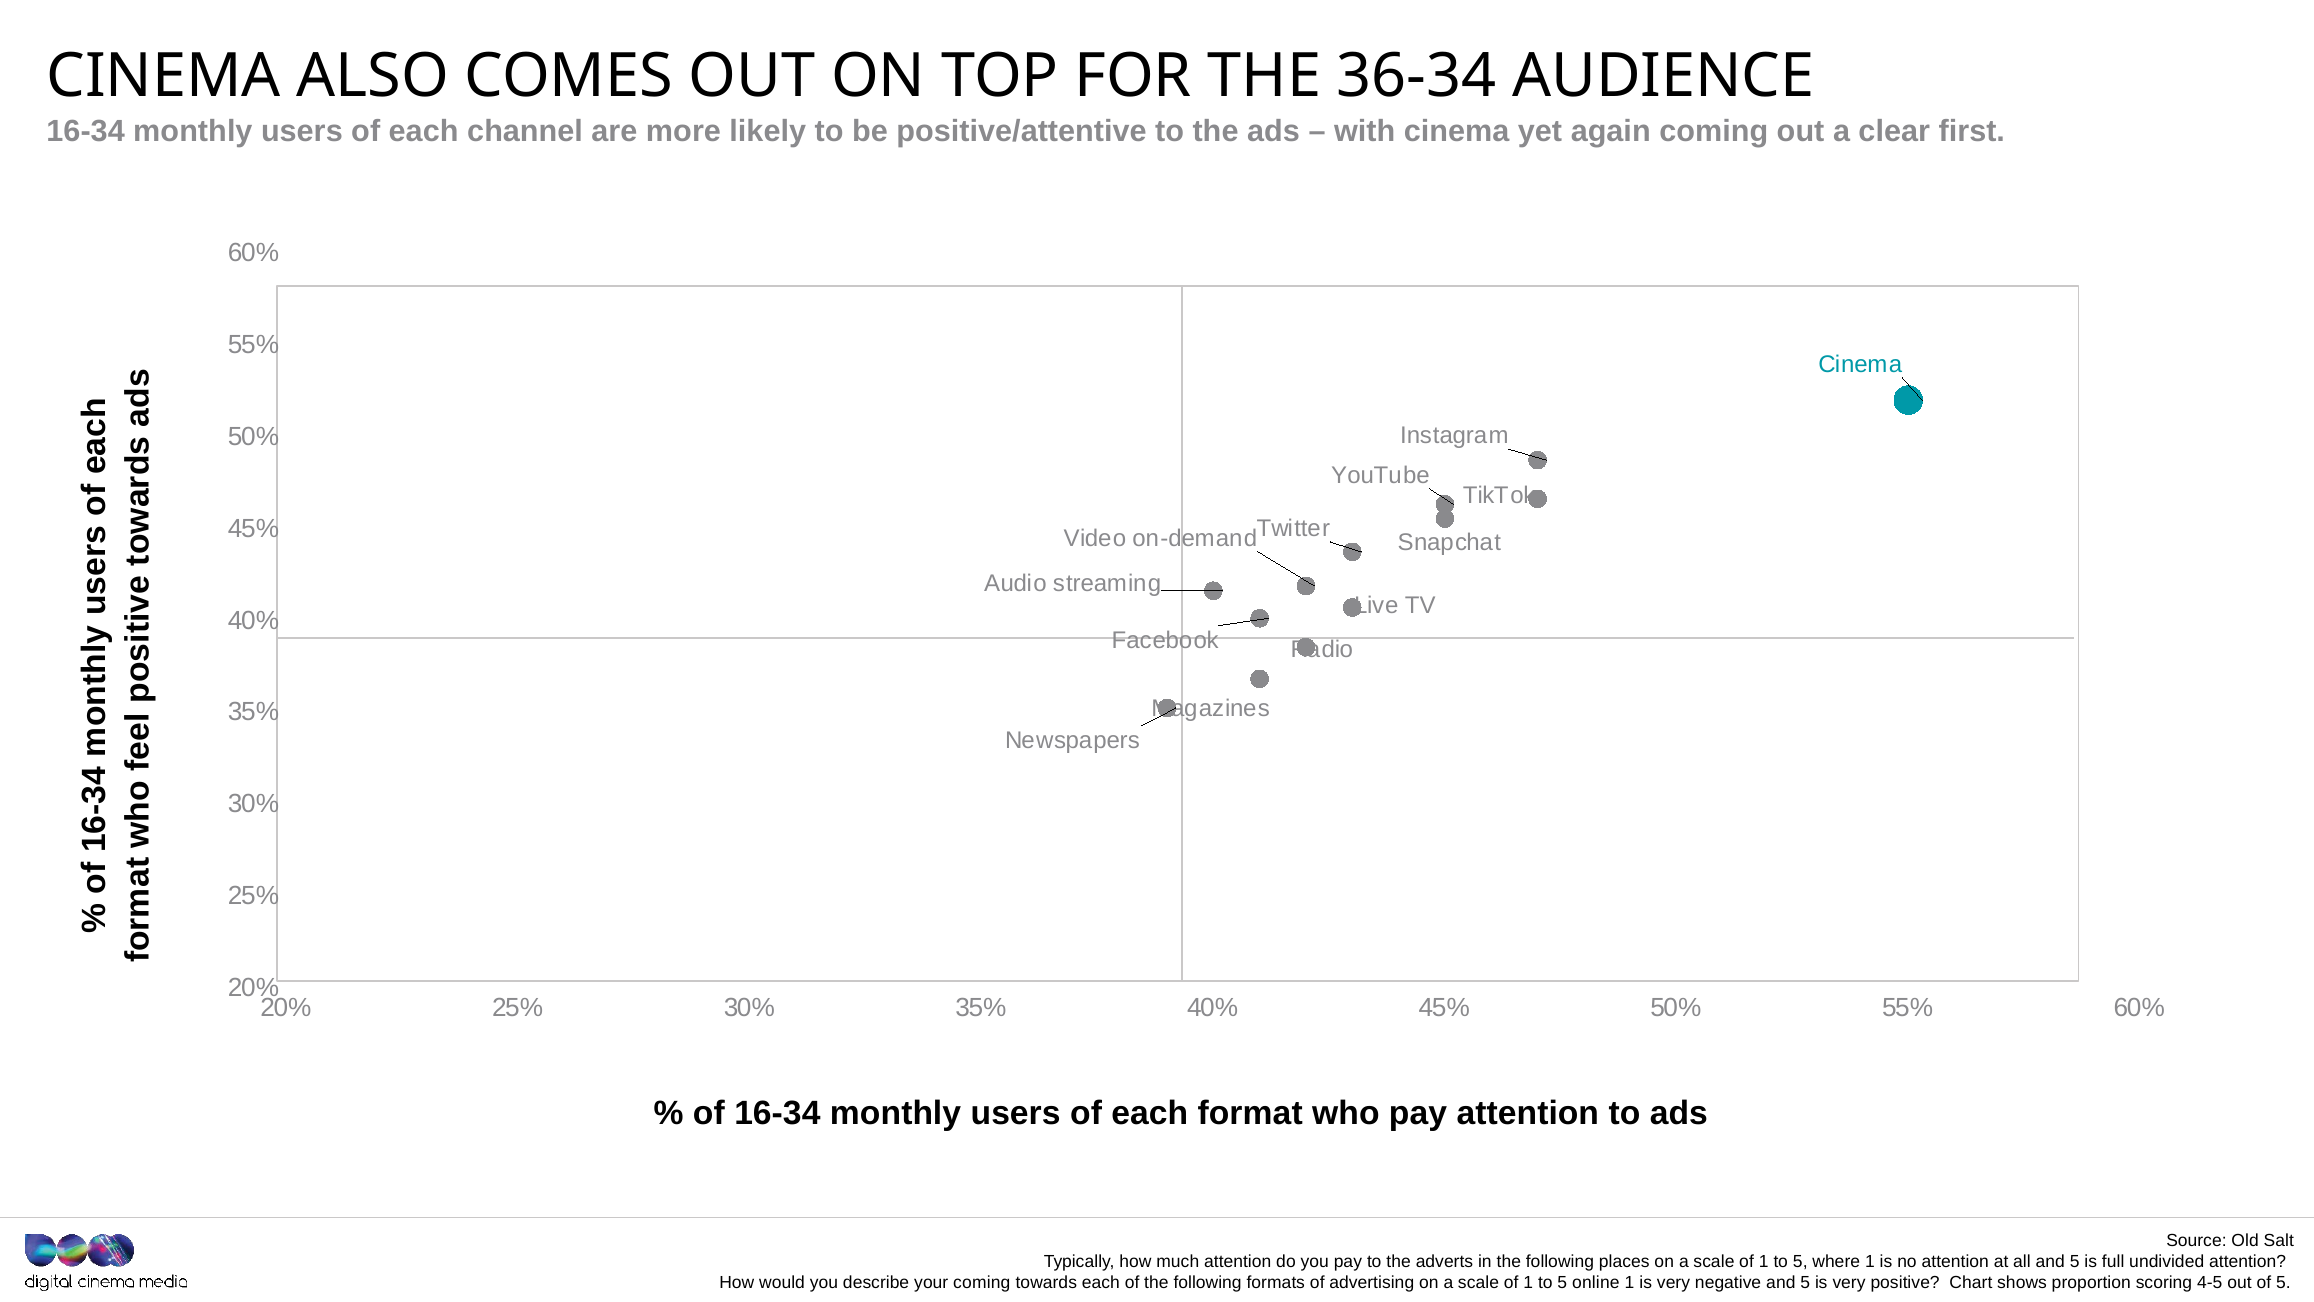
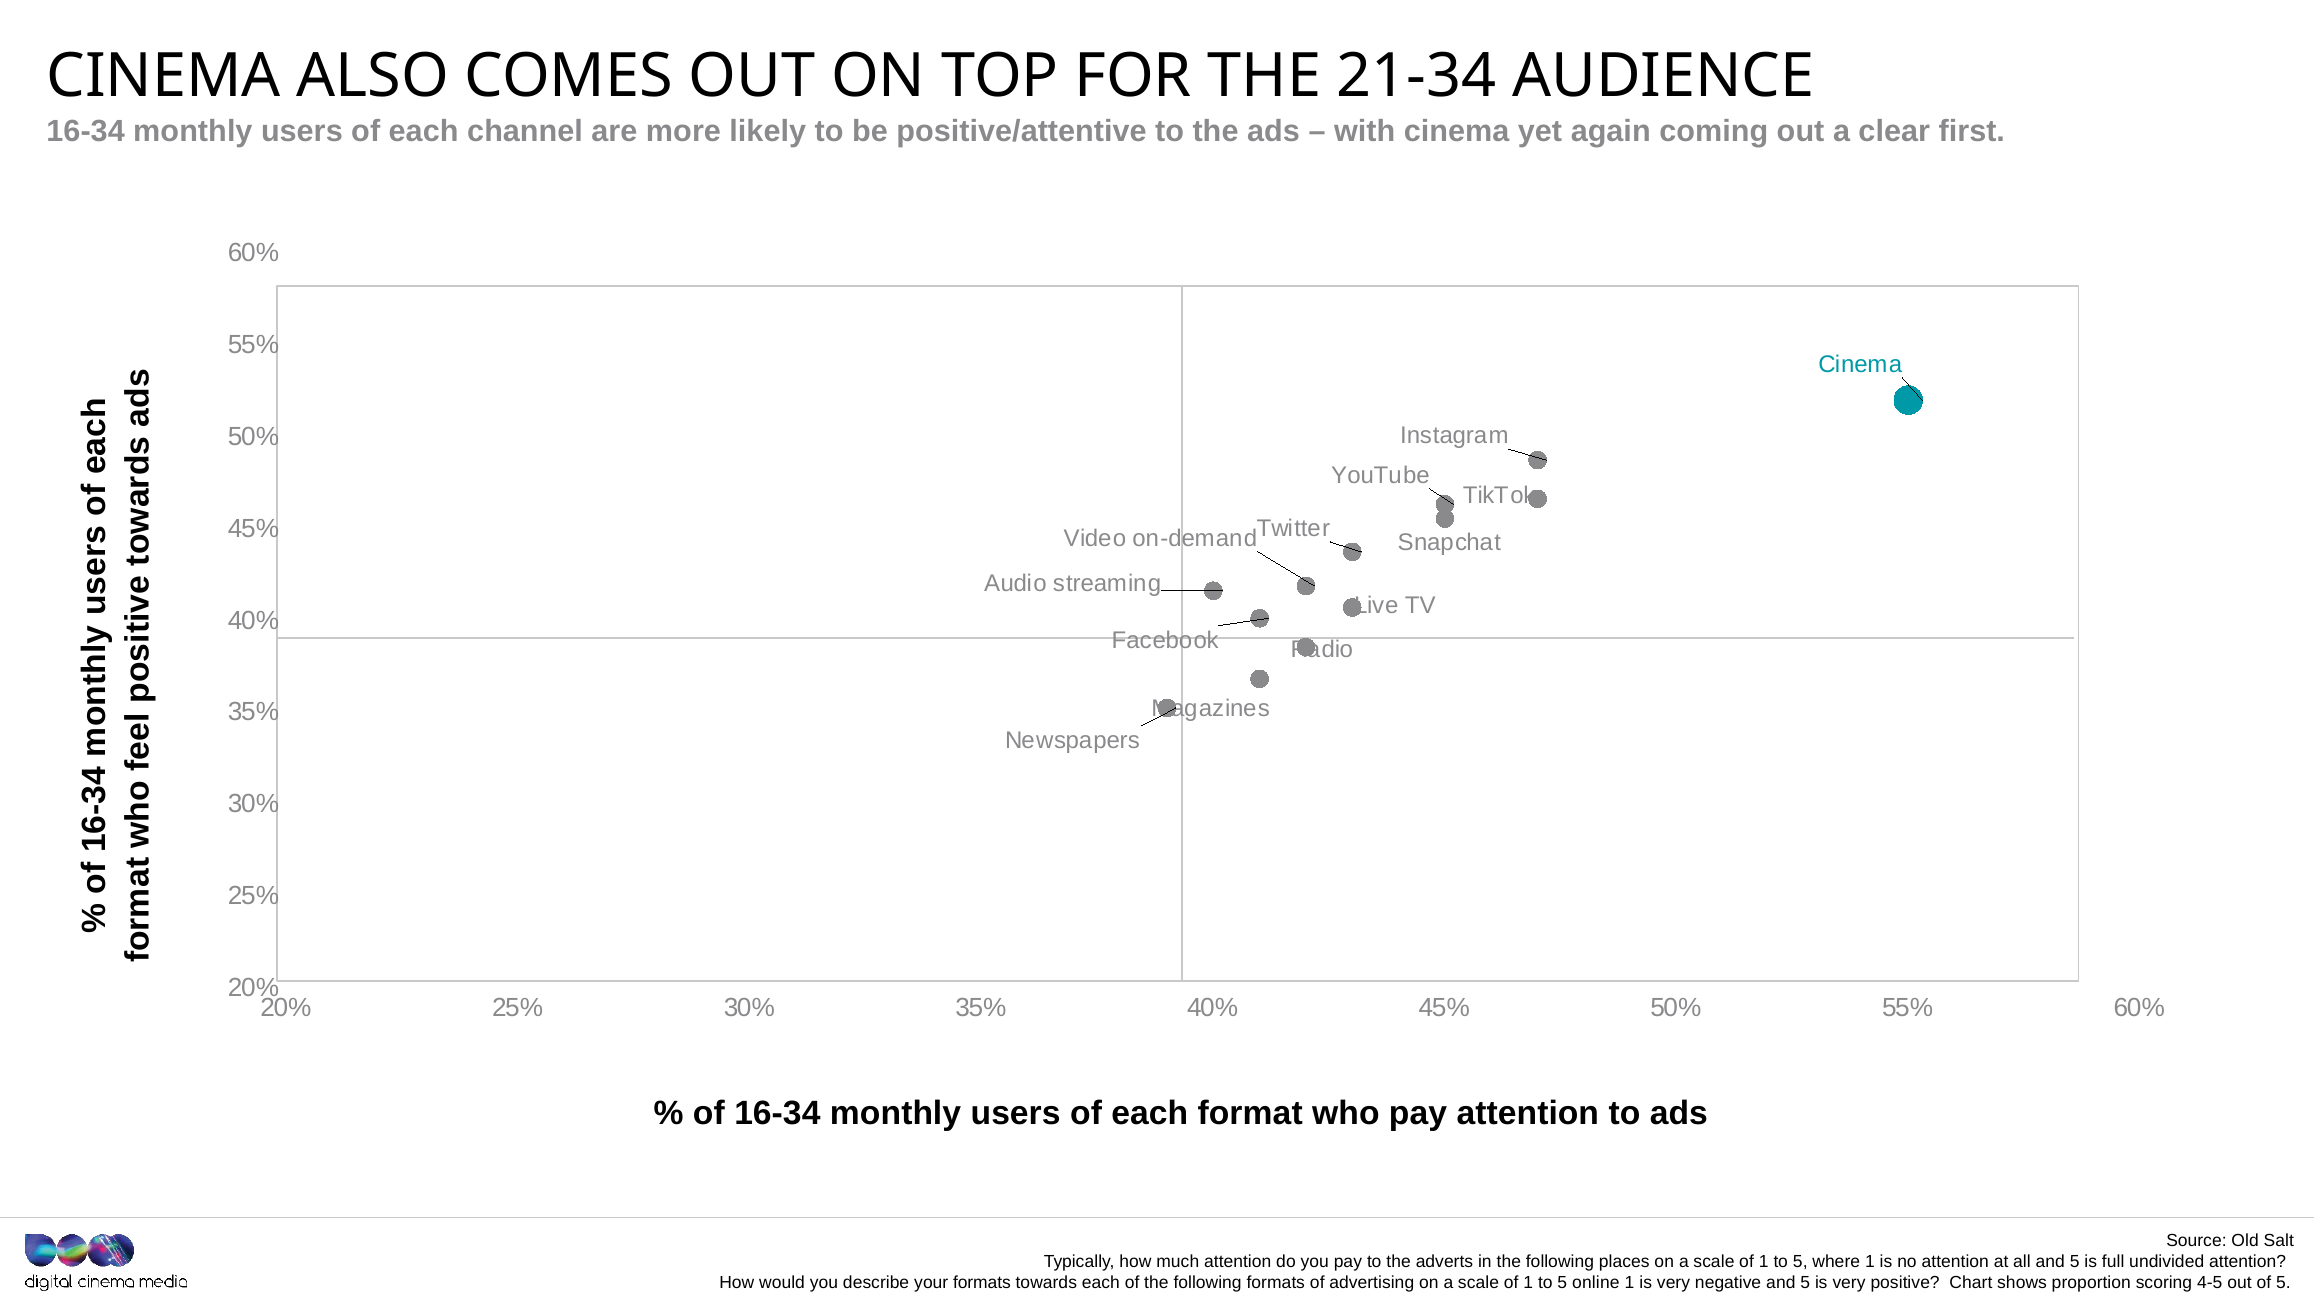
36-34: 36-34 -> 21-34 (1417, 76)
your coming: coming -> formats (982, 1282)
